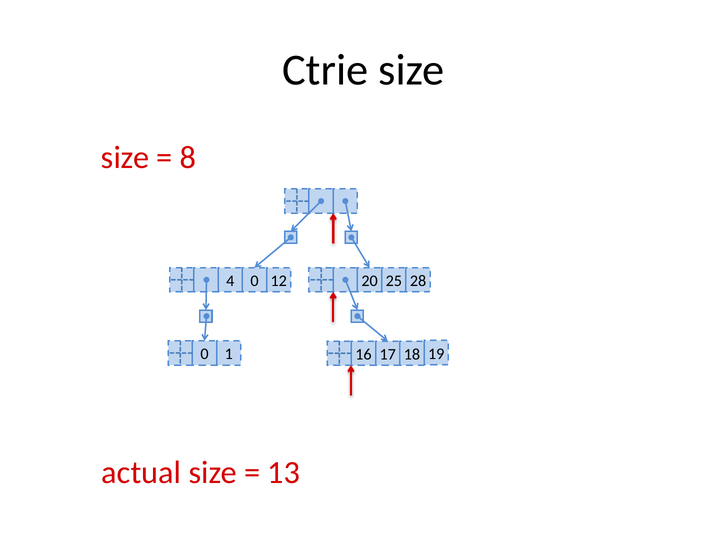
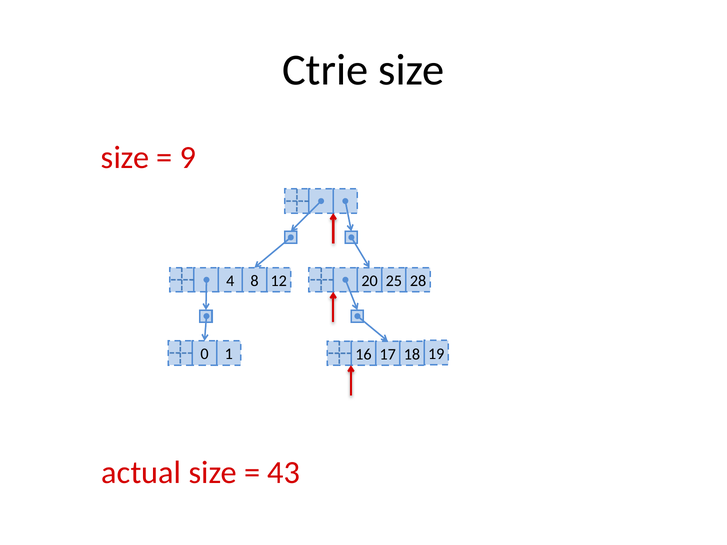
8: 8 -> 9 (188, 158)
4 0: 0 -> 8 (254, 281)
13: 13 -> 43 (284, 473)
